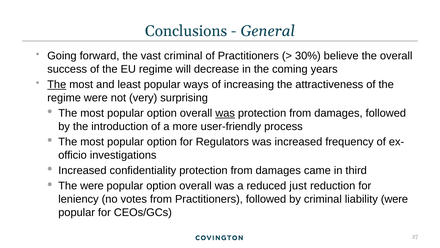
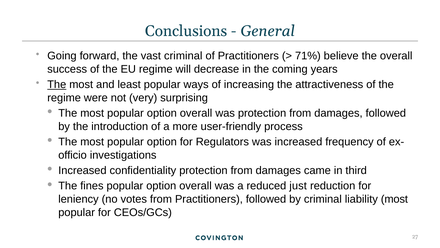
30%: 30% -> 71% (308, 56)
was underline: present -> none (225, 113)
The were: were -> fines (92, 186)
liability were: were -> most (394, 199)
